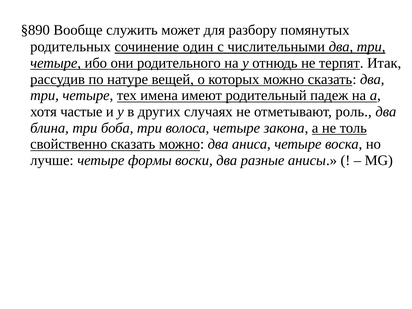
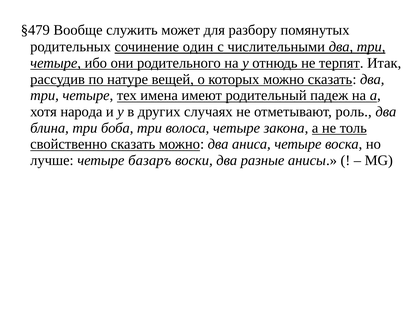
§890: §890 -> §479 (35, 30)
частые: частые -> народа (81, 112)
формы: формы -> базаръ (150, 160)
